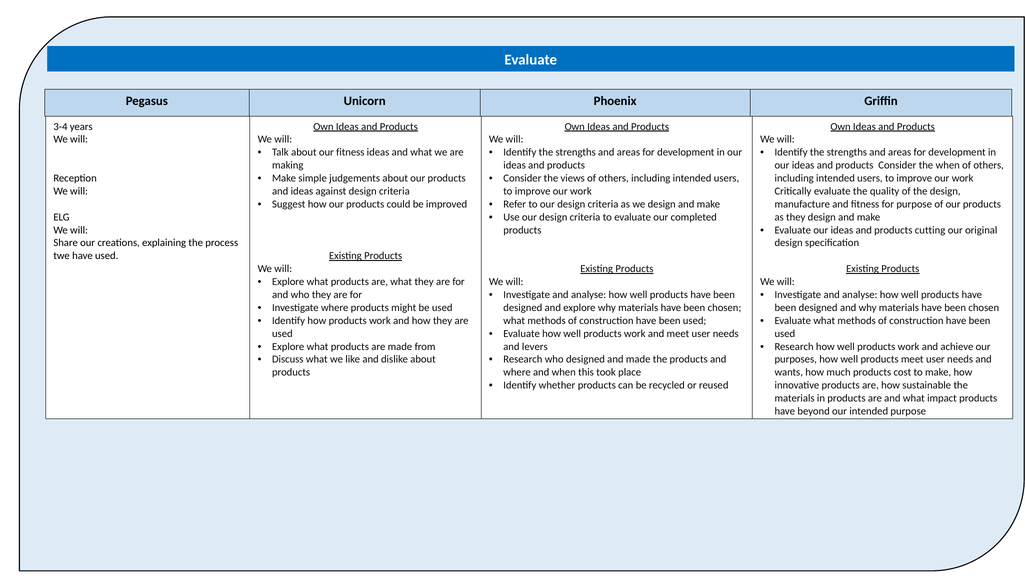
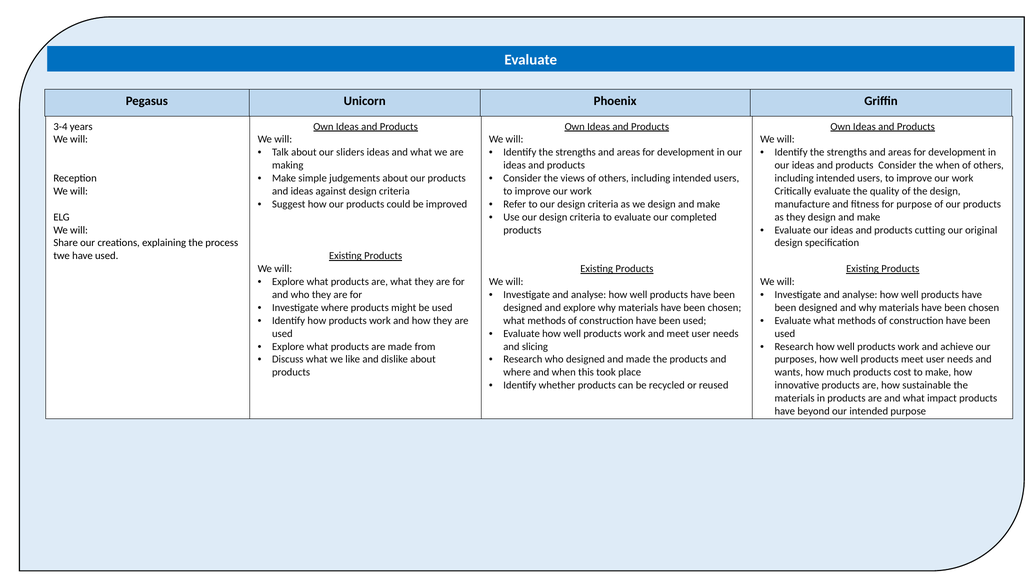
our fitness: fitness -> sliders (350, 153)
levers: levers -> slicing (535, 347)
